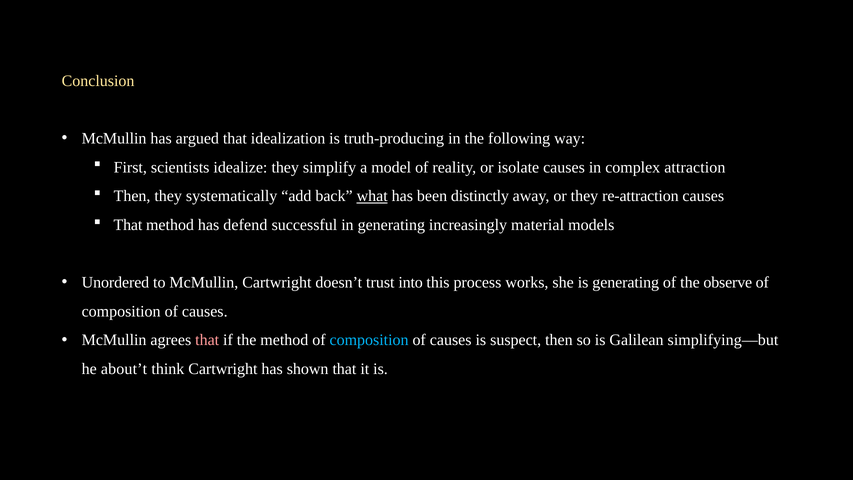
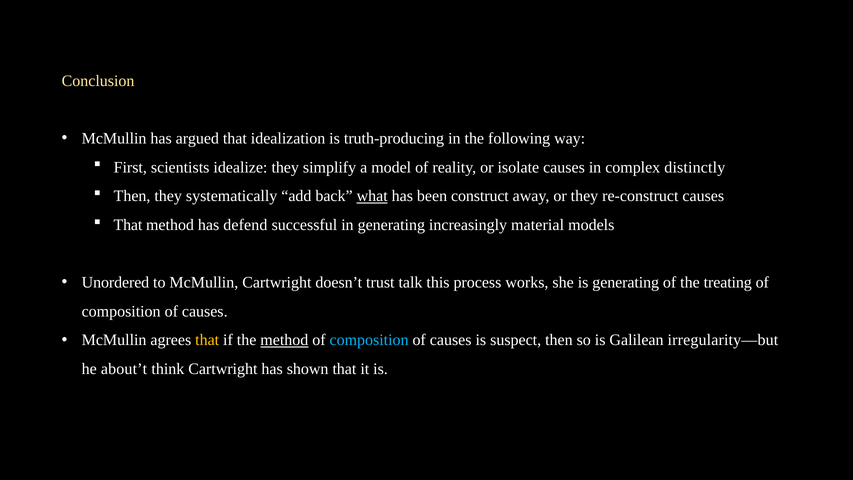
attraction: attraction -> distinctly (695, 167)
distinctly: distinctly -> construct (480, 196)
re-attraction: re-attraction -> re-construct (640, 196)
into: into -> talk (411, 282)
observe: observe -> treating (728, 282)
that colour: pink -> yellow (207, 340)
method underline: none -> present (284, 340)
simplifying—but: simplifying—but -> irregularity—but (723, 340)
